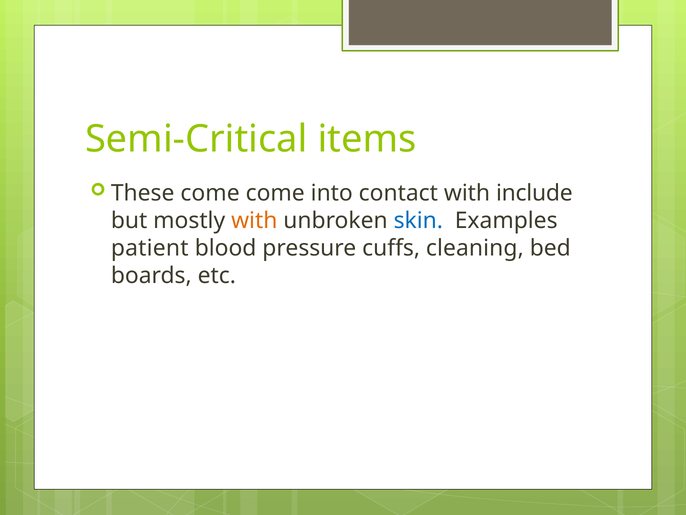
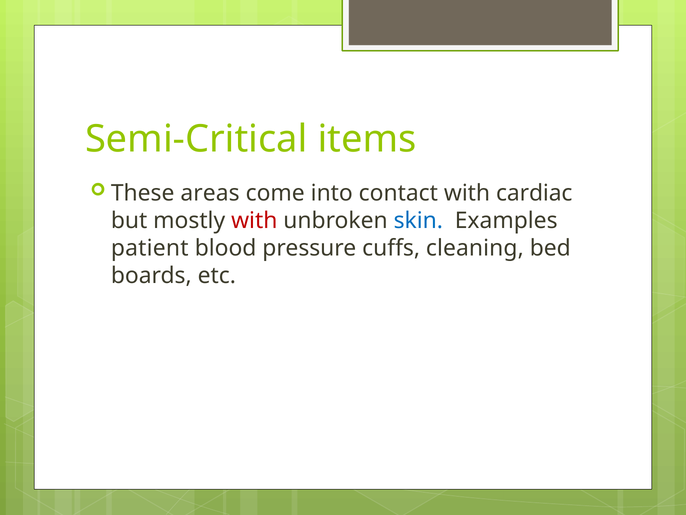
These come: come -> areas (210, 193)
include: include -> cardiac (534, 193)
with colour: orange -> red (254, 221)
